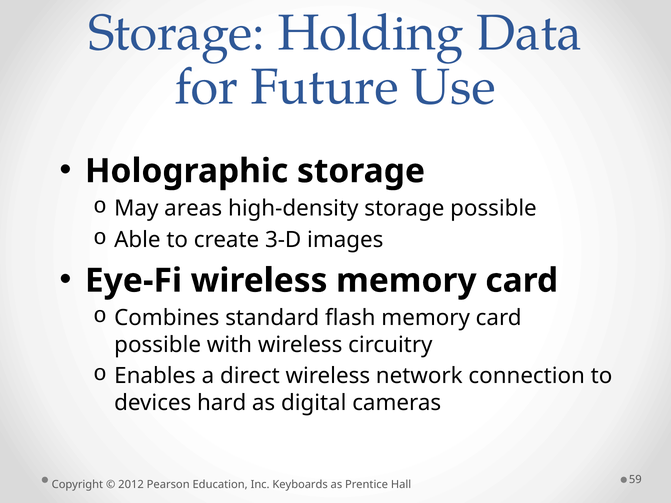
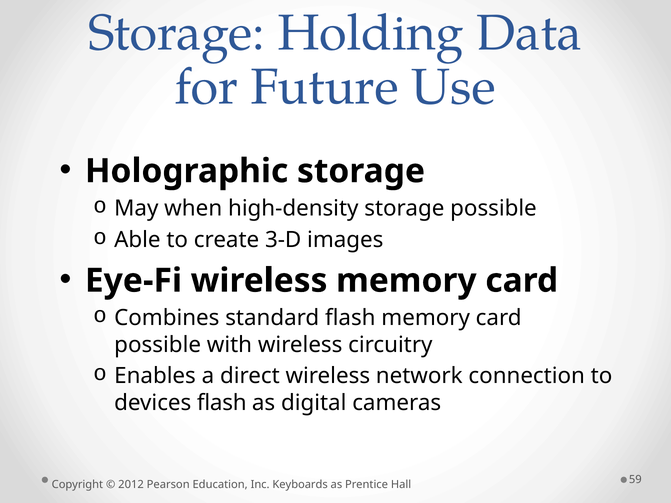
areas: areas -> when (193, 208)
devices hard: hard -> flash (222, 403)
